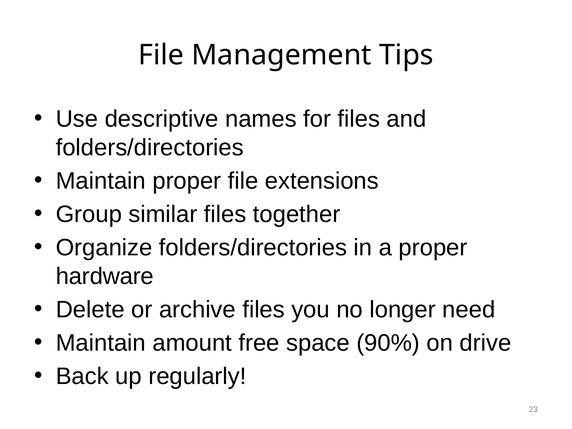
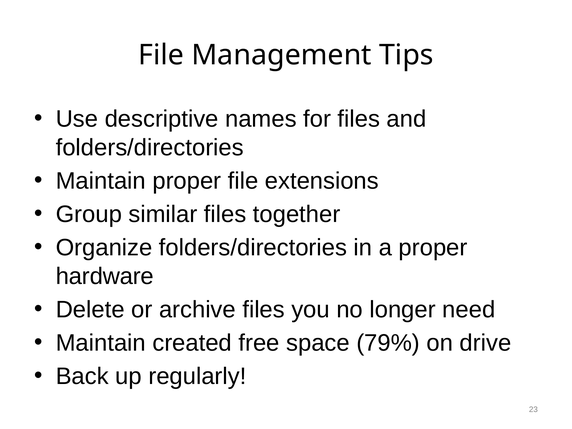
amount: amount -> created (192, 343)
90%: 90% -> 79% (388, 343)
